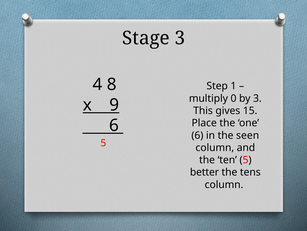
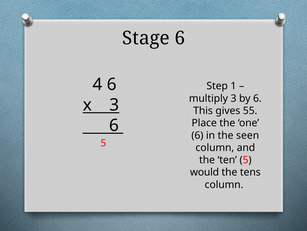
Stage 3: 3 -> 6 (180, 38)
4 8: 8 -> 6 (112, 84)
multiply 0: 0 -> 3 (234, 98)
by 3: 3 -> 6 (257, 98)
x 9: 9 -> 3 (114, 105)
15: 15 -> 55 (250, 110)
better: better -> would (204, 172)
